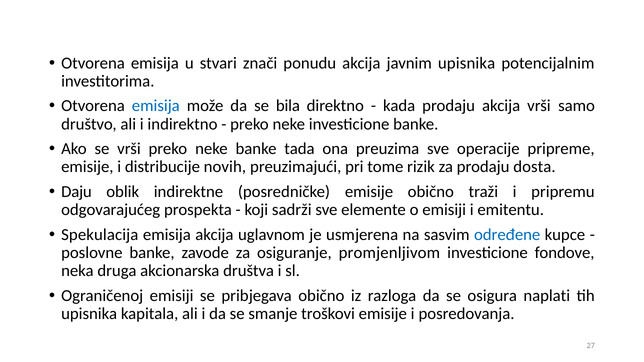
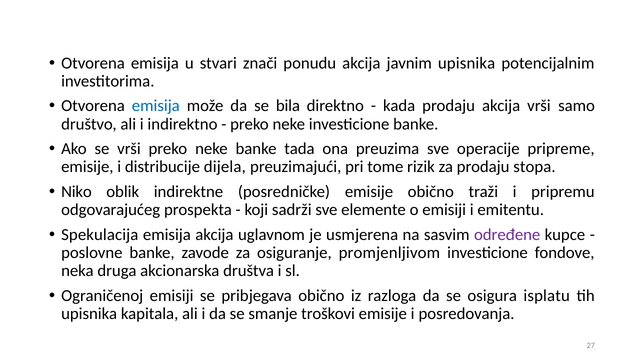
novih: novih -> dijela (225, 167)
dosta: dosta -> stopa (534, 167)
Daju: Daju -> Niko (76, 192)
određene colour: blue -> purple (507, 235)
naplati: naplati -> isplatu (547, 296)
